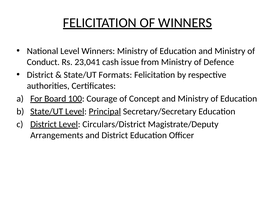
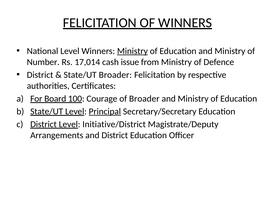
Ministry underline: none -> present (132, 51)
Conduct: Conduct -> Number (43, 62)
23,041: 23,041 -> 17,014 (87, 62)
State/UT Formats: Formats -> Broader (115, 75)
of Concept: Concept -> Broader (144, 99)
Circulars/District: Circulars/District -> Initiative/District (114, 124)
